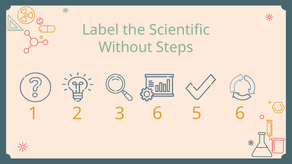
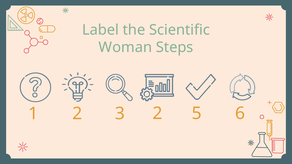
Without: Without -> Woman (125, 47)
3 6: 6 -> 2 (157, 114)
